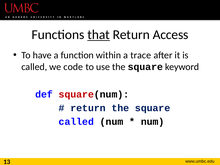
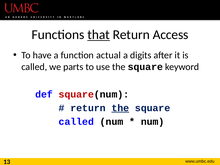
within: within -> actual (108, 55)
trace: trace -> digits (141, 55)
code: code -> parts (73, 67)
the underline: none -> present (120, 108)
